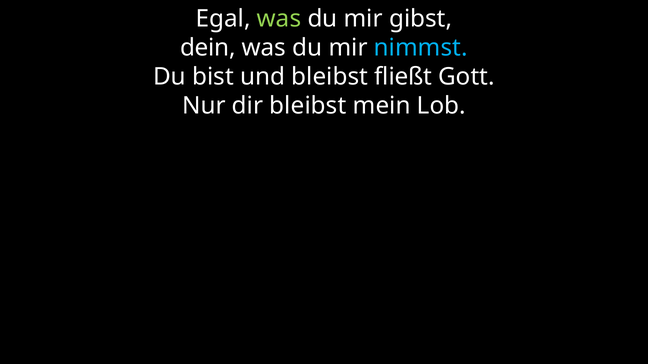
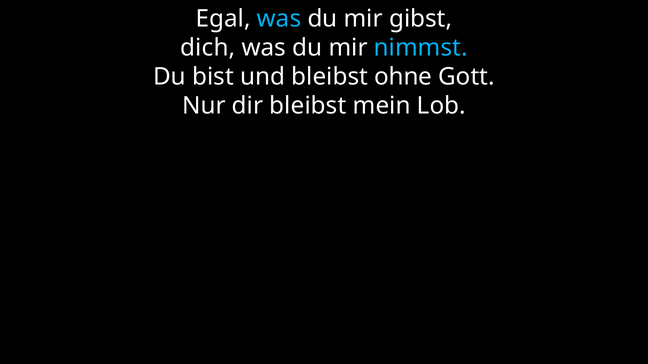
was colour: light green -> light blue (279, 19)
dein: dein -> dich (208, 48)
fließt: fließt -> ohne (403, 77)
